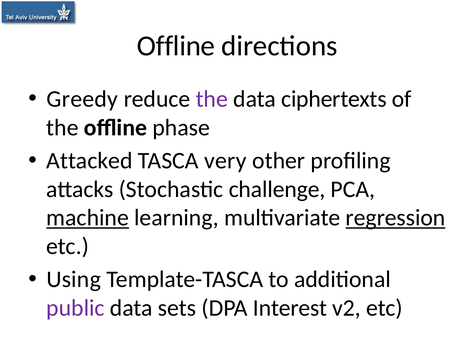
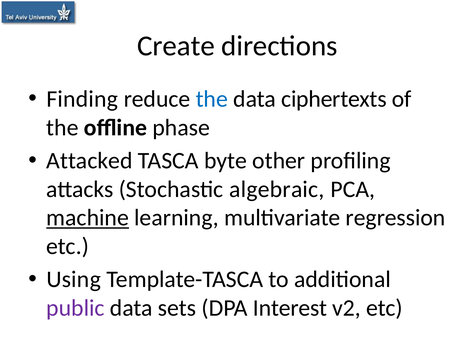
Offline: Offline -> Create (176, 46)
Greedy: Greedy -> Finding (82, 99)
the colour: purple -> blue (212, 99)
very: very -> byte (225, 161)
challenge: challenge -> algebraic (277, 189)
regression underline: present -> none (396, 218)
